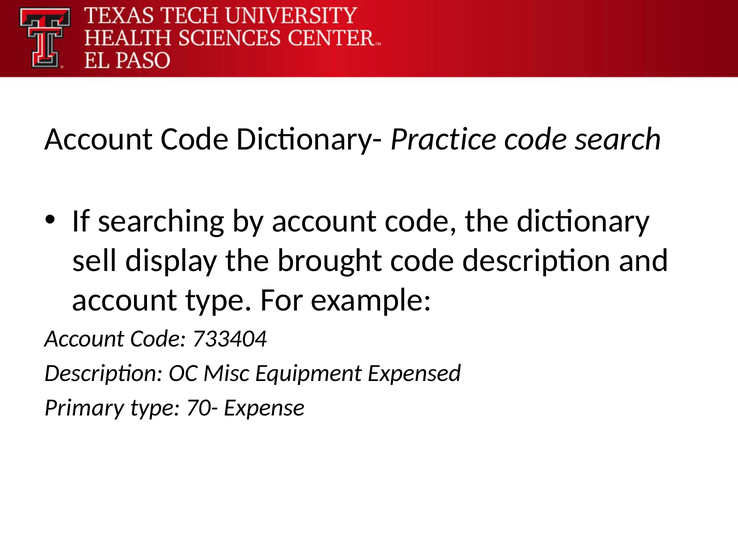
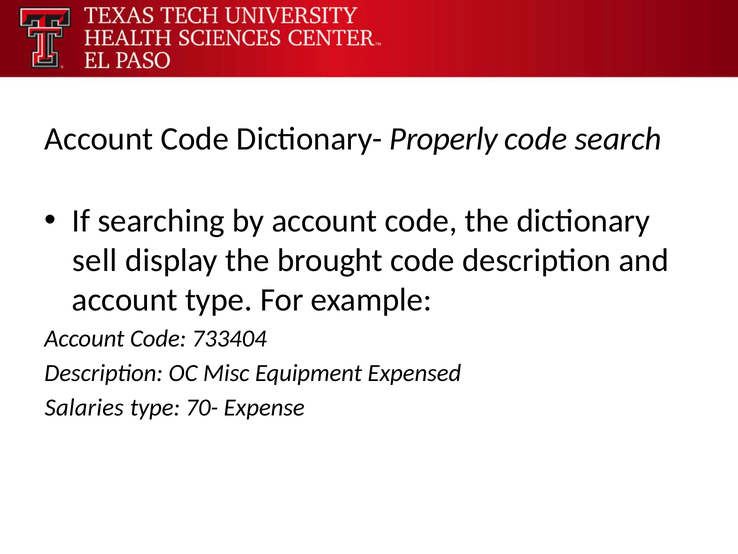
Practice: Practice -> Properly (444, 139)
Primary: Primary -> Salaries (84, 407)
